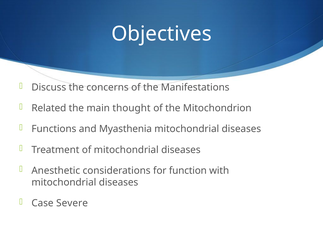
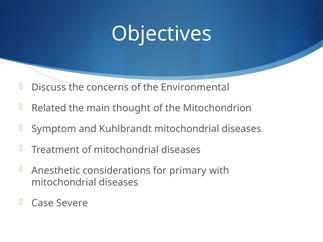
Manifestations: Manifestations -> Environmental (195, 87)
Functions: Functions -> Symptom (54, 129)
Myasthenia: Myasthenia -> Kuhlbrandt (125, 129)
function: function -> primary (188, 171)
